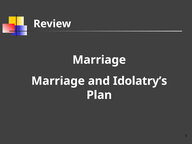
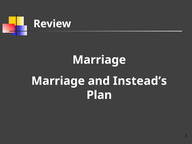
Idolatry’s: Idolatry’s -> Instead’s (140, 81)
